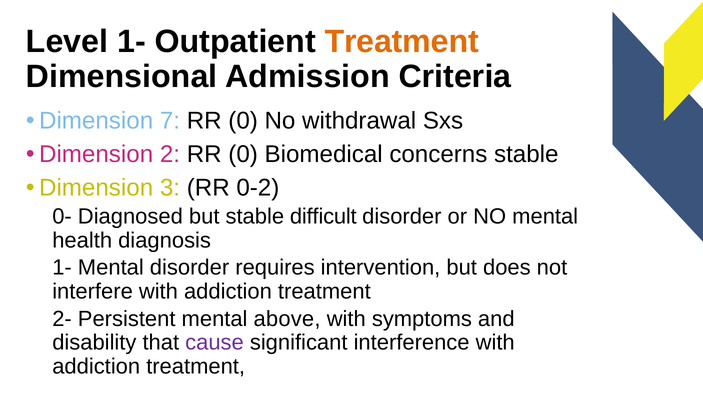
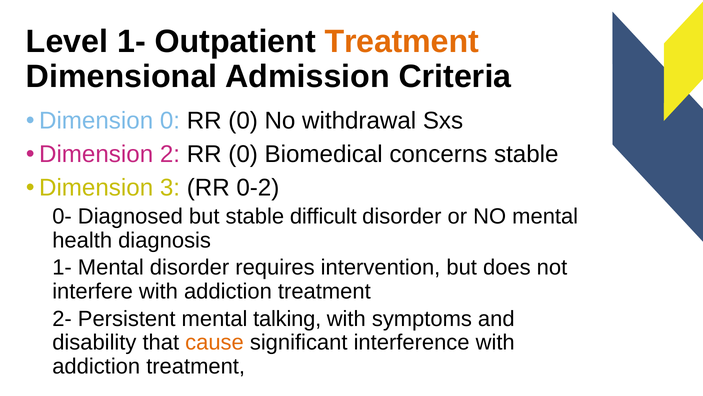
Dimension 7: 7 -> 0 (170, 121)
above: above -> talking (287, 318)
cause colour: purple -> orange (214, 342)
